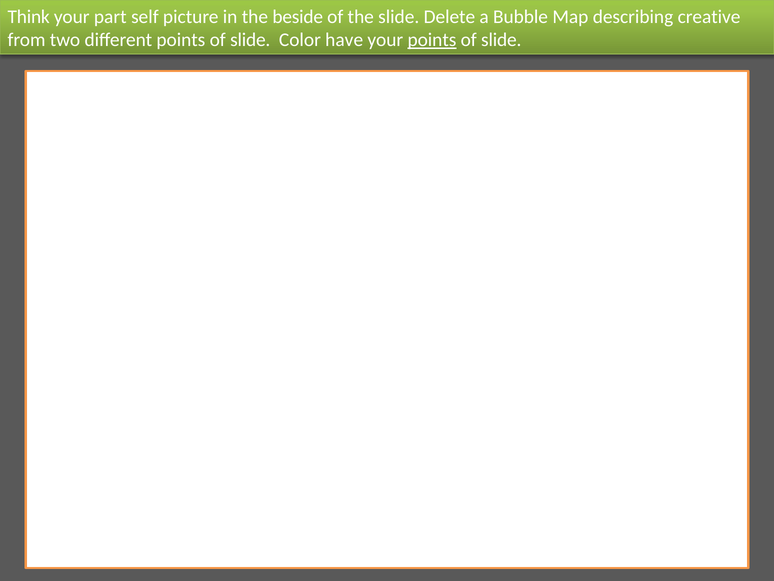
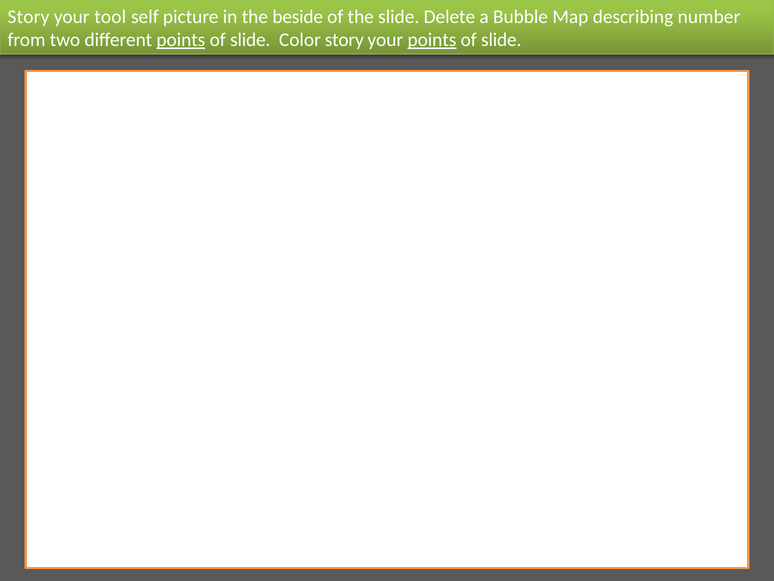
Think: Think -> Story (28, 17)
part: part -> tool (110, 17)
creative: creative -> number (709, 17)
points underline: none -> present (181, 40)
Color have: have -> story (344, 40)
